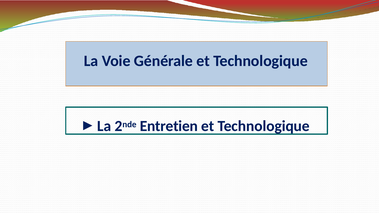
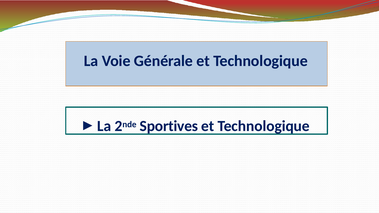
Entretien: Entretien -> Sportives (169, 126)
